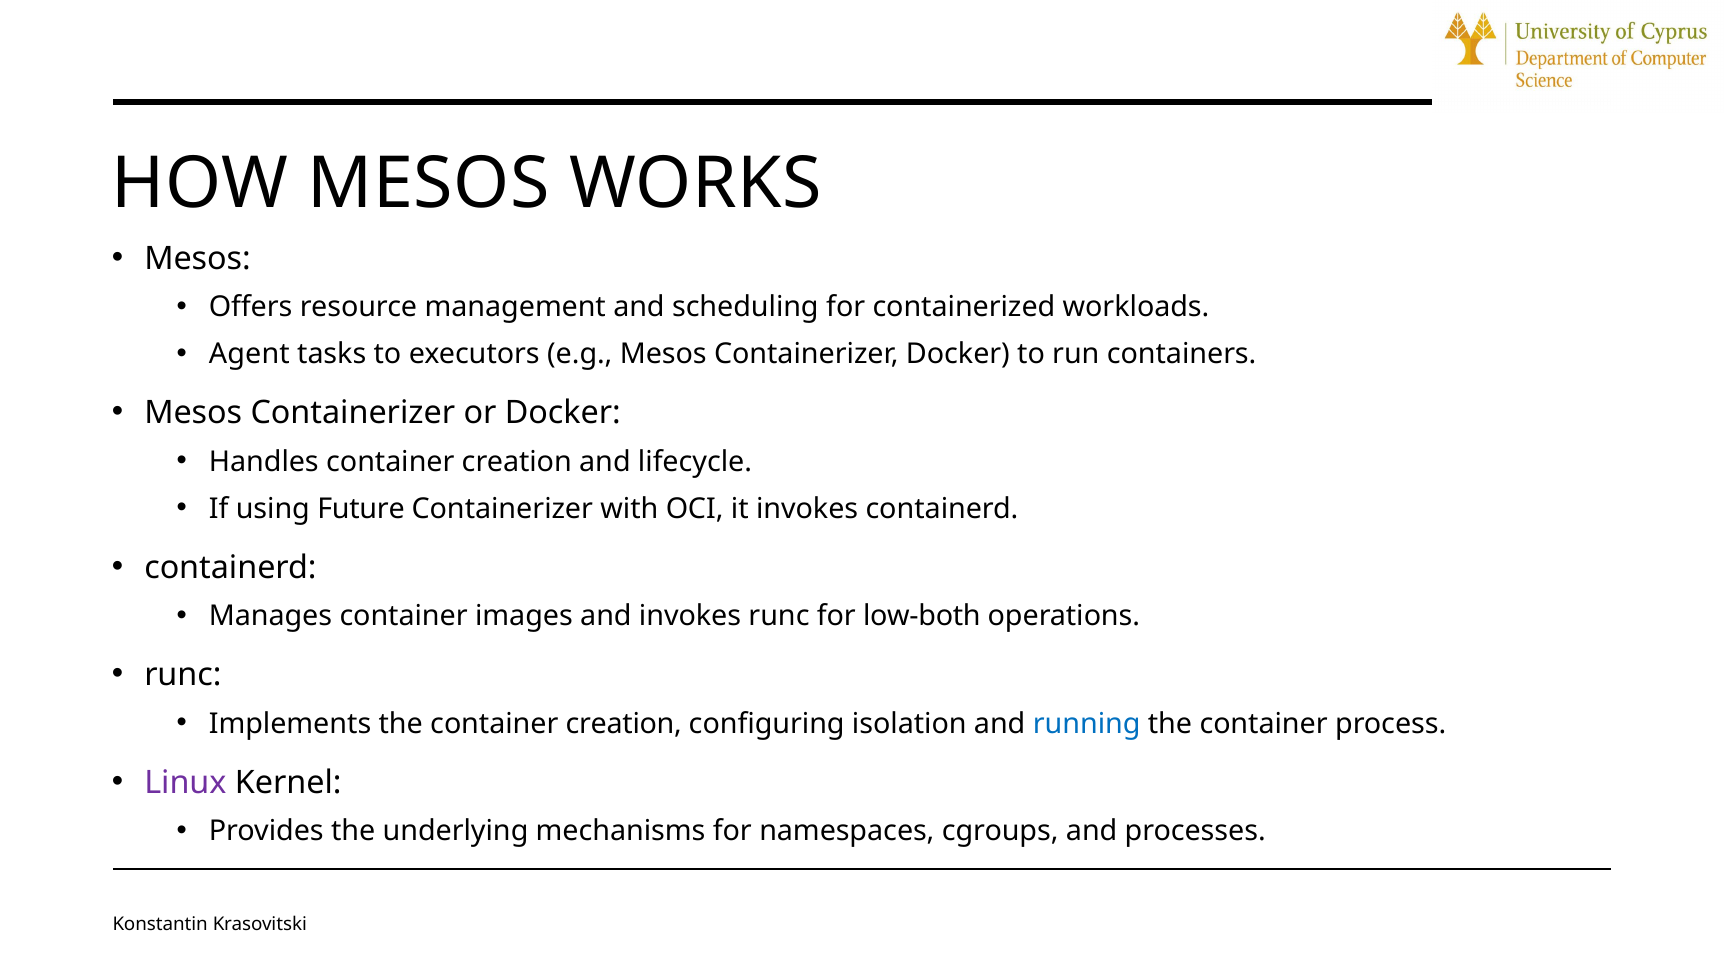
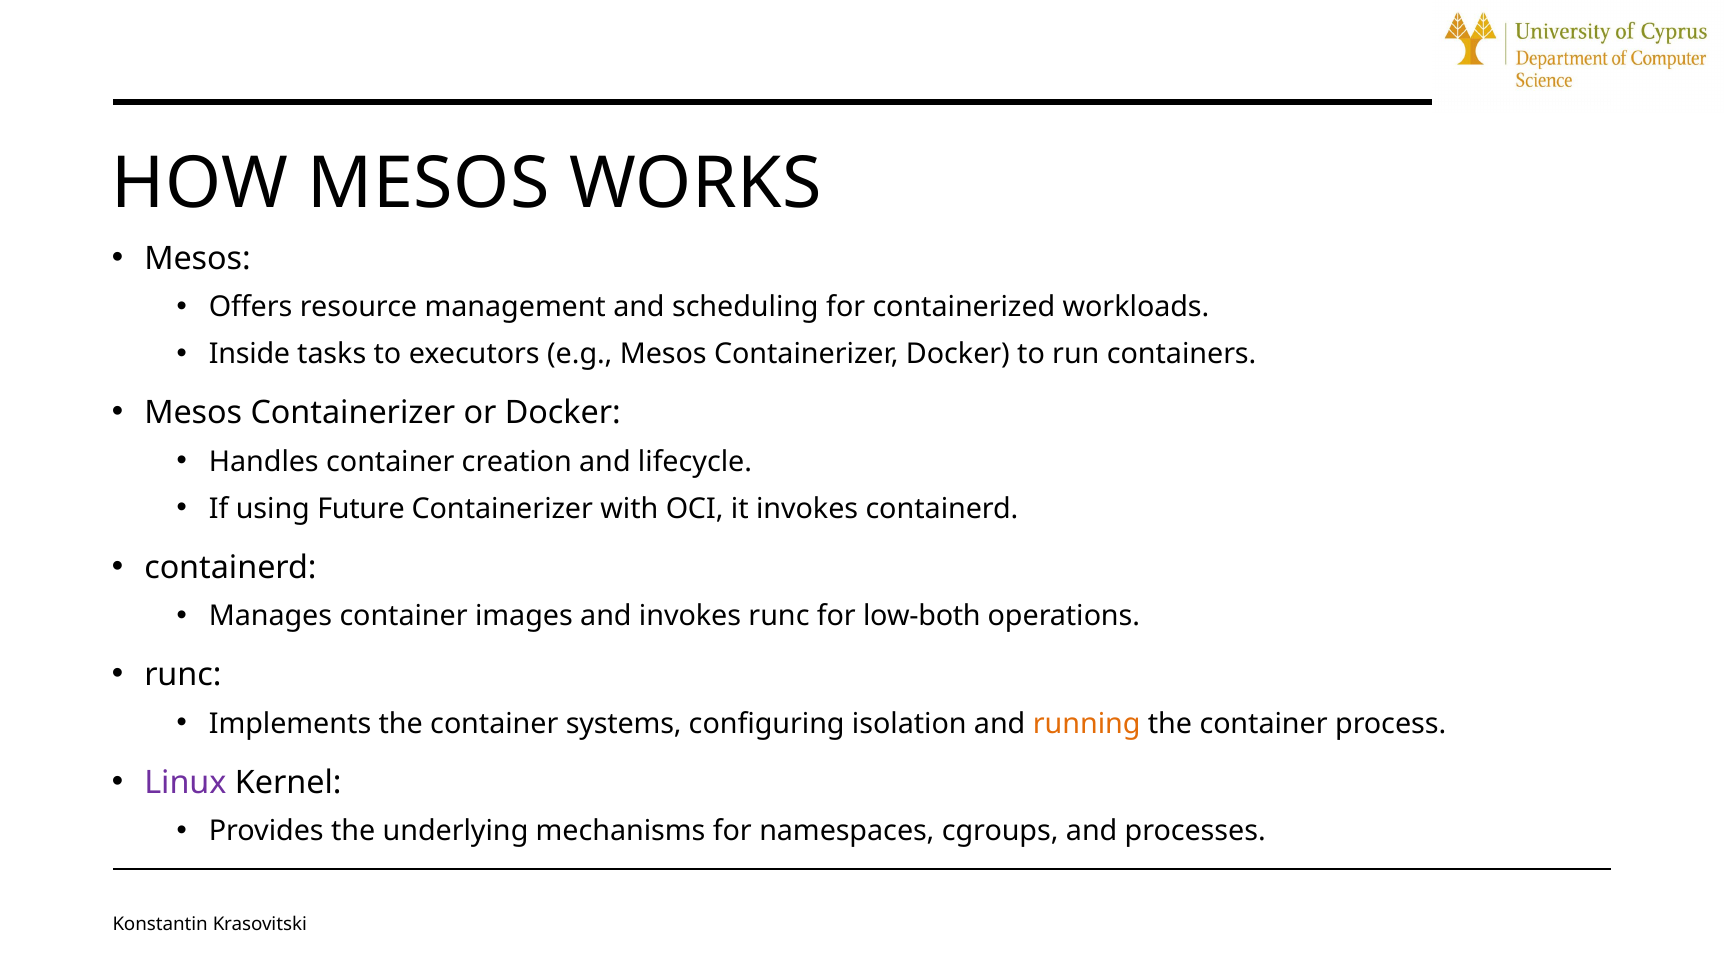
Agent: Agent -> Inside (250, 354)
the container creation: creation -> systems (624, 723)
running colour: blue -> orange (1087, 723)
